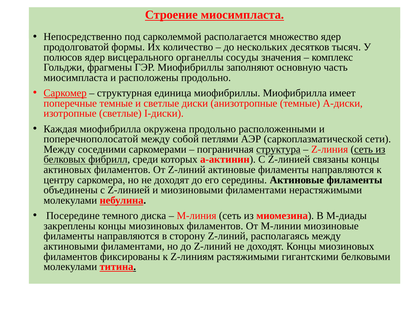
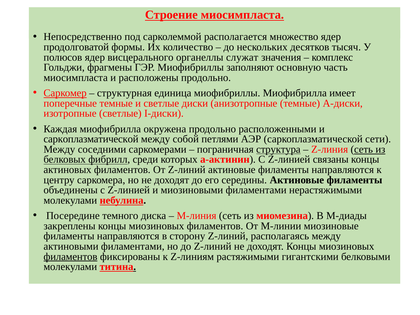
сосуды: сосуды -> служат (242, 57)
поперечнополосатой: поперечнополосатой -> саркоплазматической (91, 139)
филаментов underline: none -> present (71, 257)
